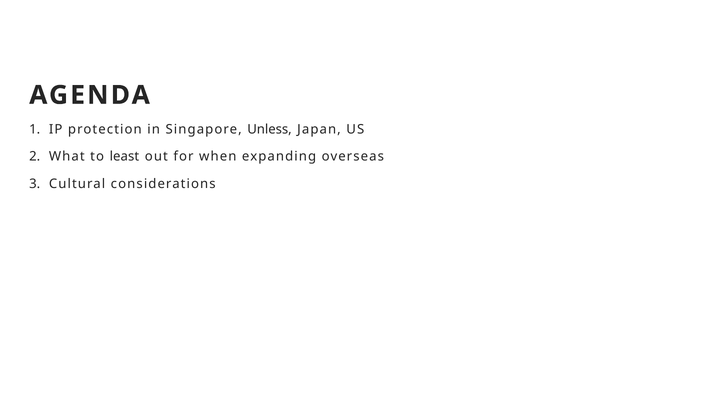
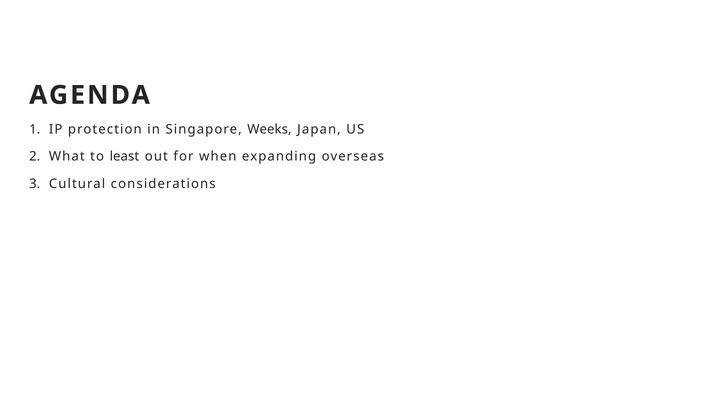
Unless: Unless -> Weeks (269, 129)
